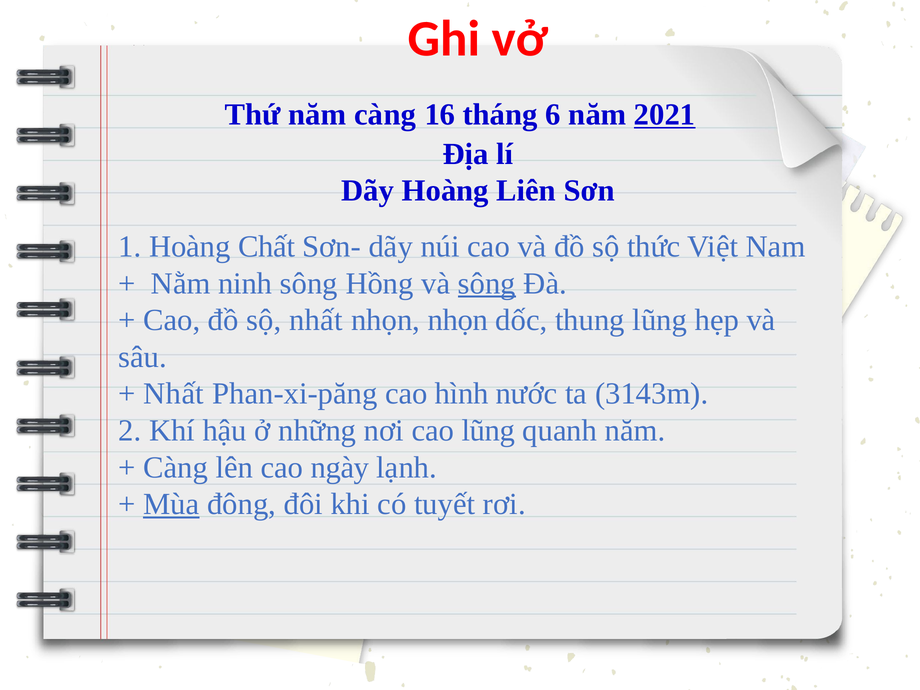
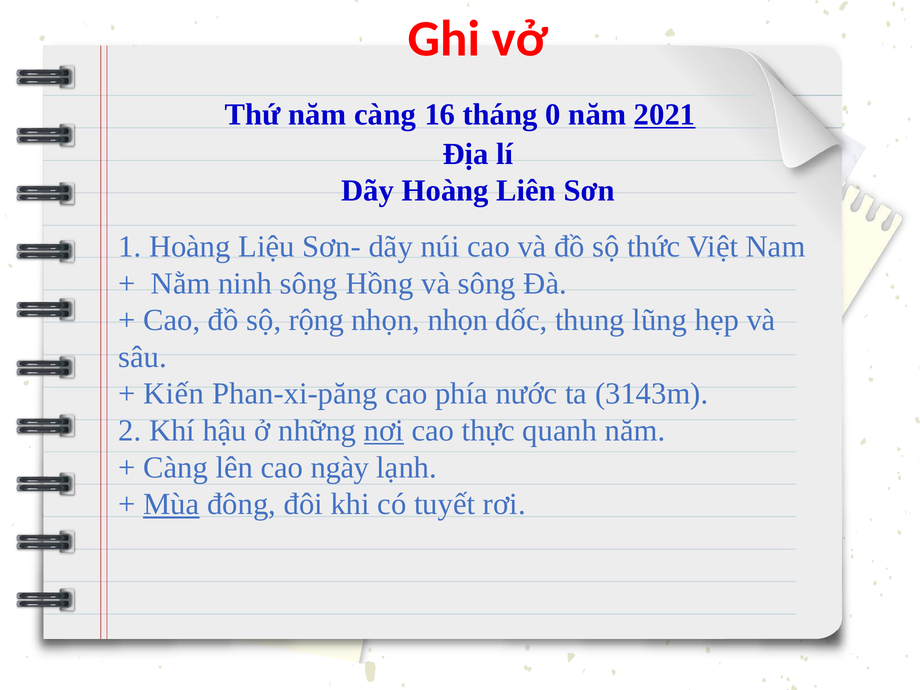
6: 6 -> 0 (553, 115)
Chất: Chất -> Liệu (266, 247)
sông underline: present -> none (487, 283)
sộ nhất: nhất -> rộng (316, 320)
Nhất: Nhất -> Kiến (174, 394)
hình: hình -> phía (462, 394)
nơi underline: none -> present (384, 431)
cao lũng: lũng -> thực (488, 431)
